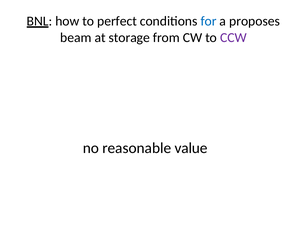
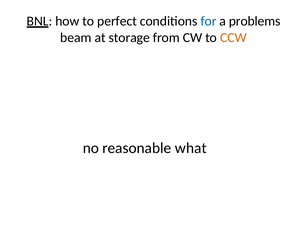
proposes: proposes -> problems (255, 21)
CCW colour: purple -> orange (233, 38)
value: value -> what (191, 148)
